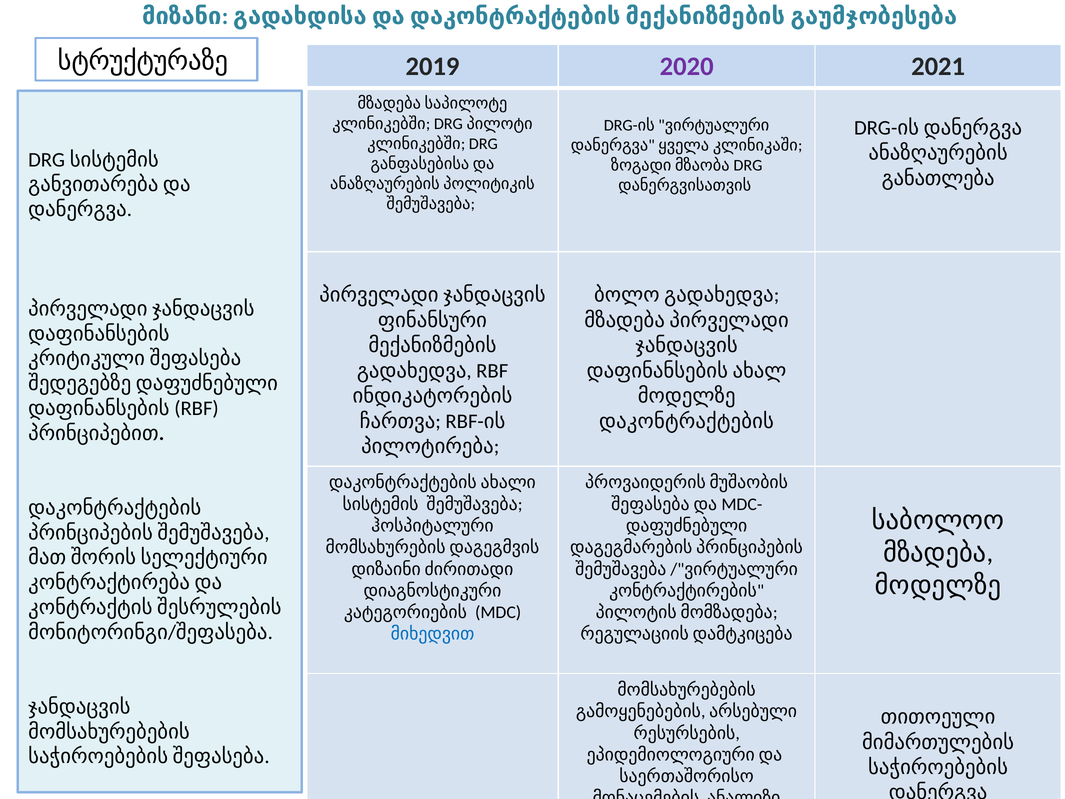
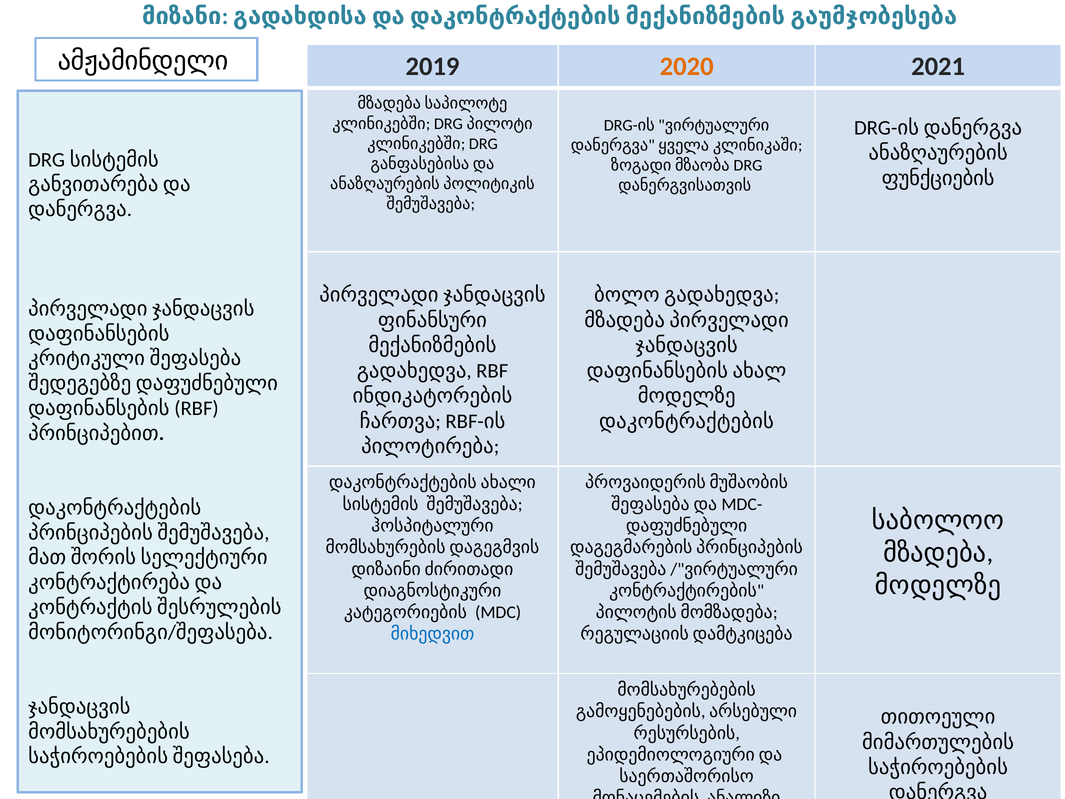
სტრუქტურაზე: სტრუქტურაზე -> ამჟამინდელი (143, 61)
2020 colour: purple -> orange (687, 66)
განათლება: განათლება -> ფუნქციების (938, 178)
